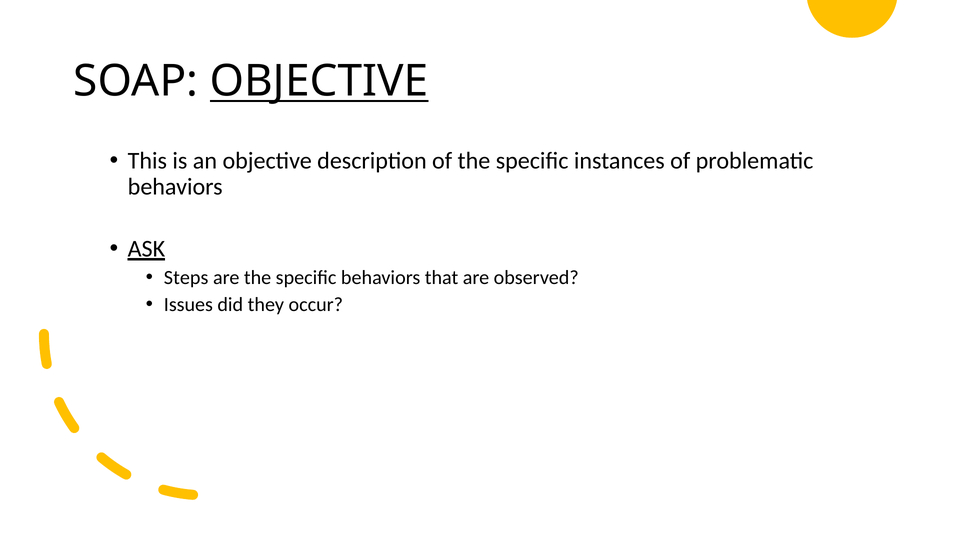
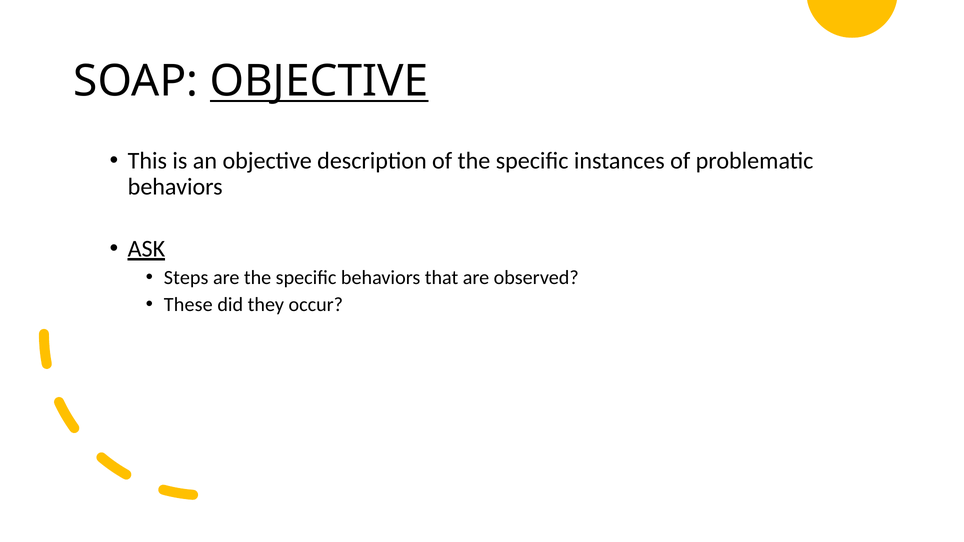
Issues: Issues -> These (188, 305)
